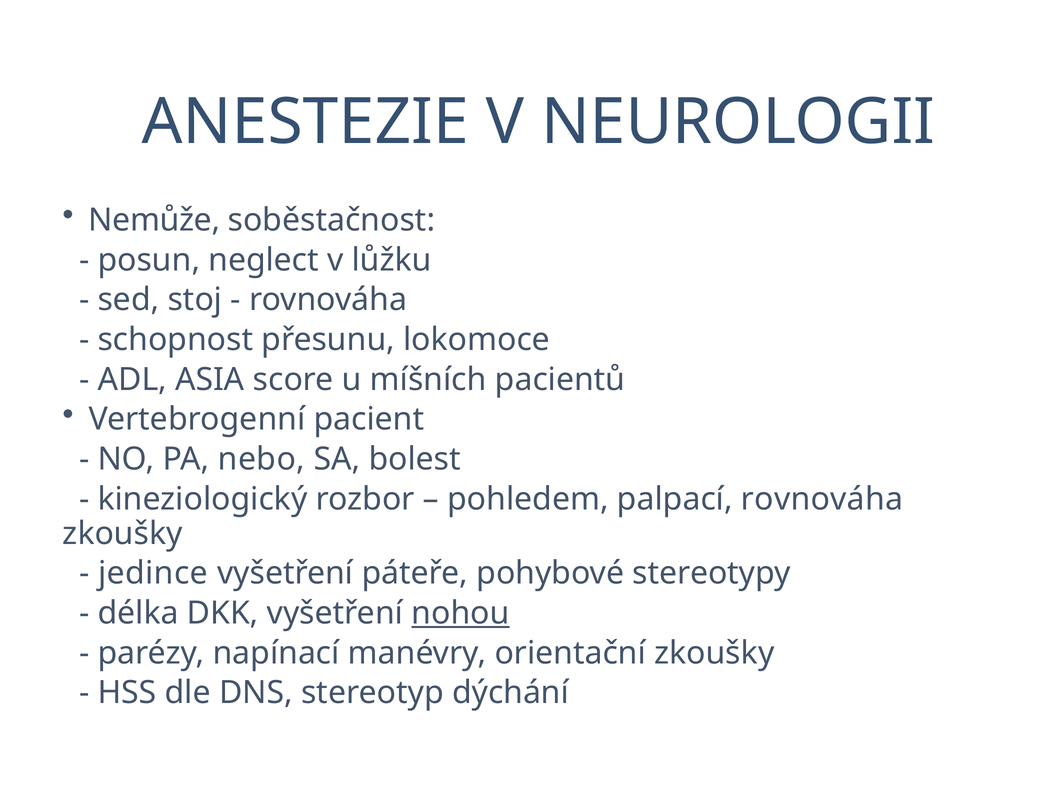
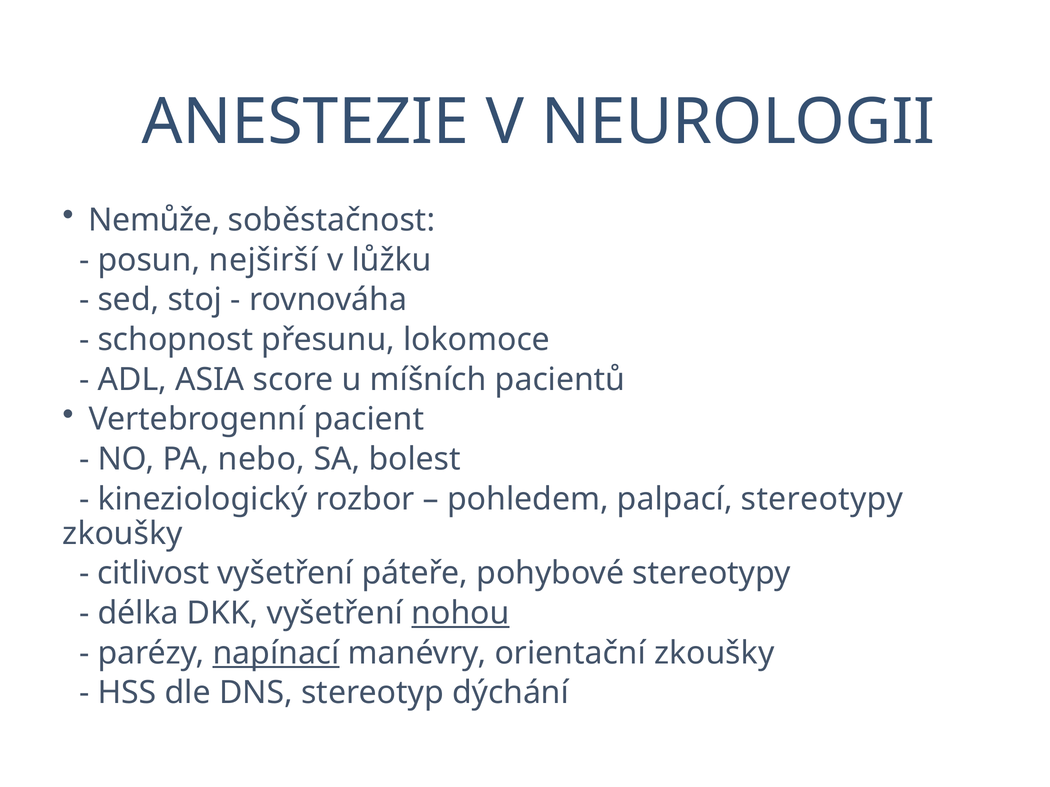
neglect: neglect -> nejširší (263, 260)
palpací rovnováha: rovnováha -> stereotypy (822, 499)
jedince: jedince -> citlivost (153, 574)
napínací underline: none -> present (276, 653)
